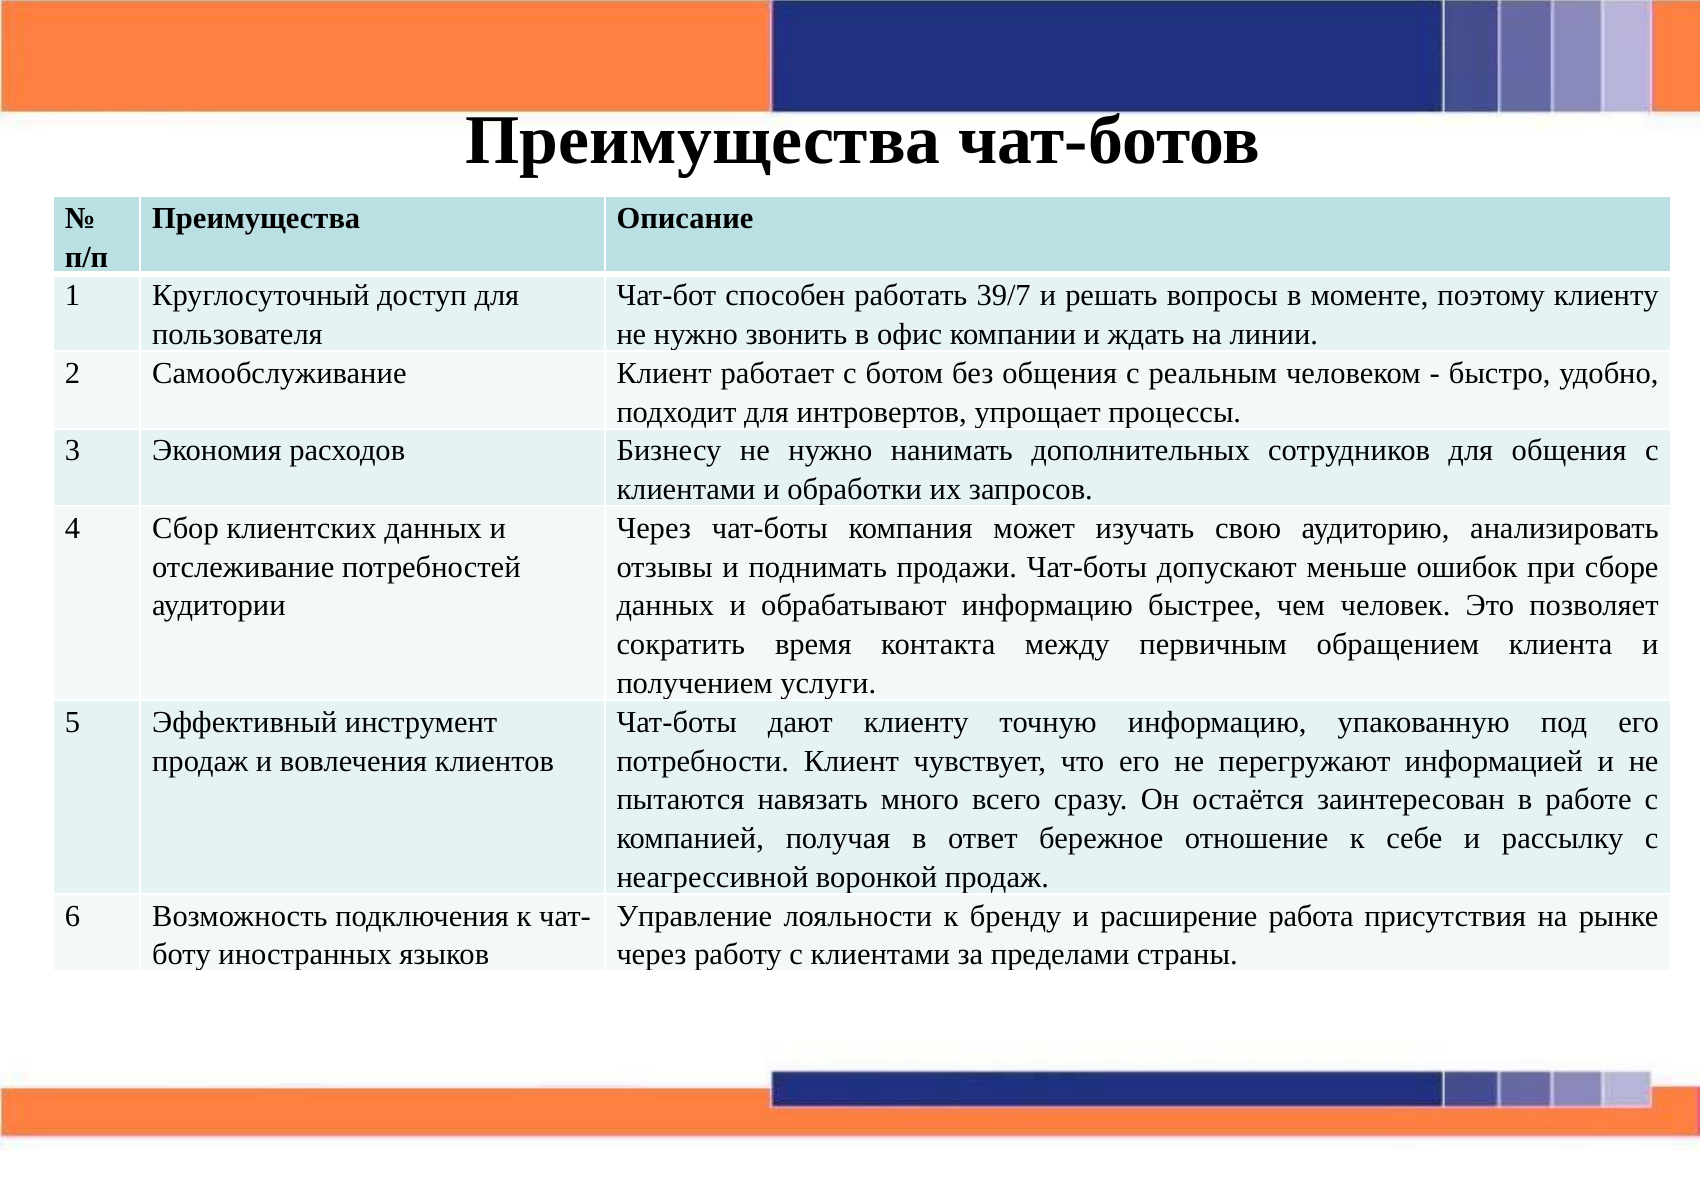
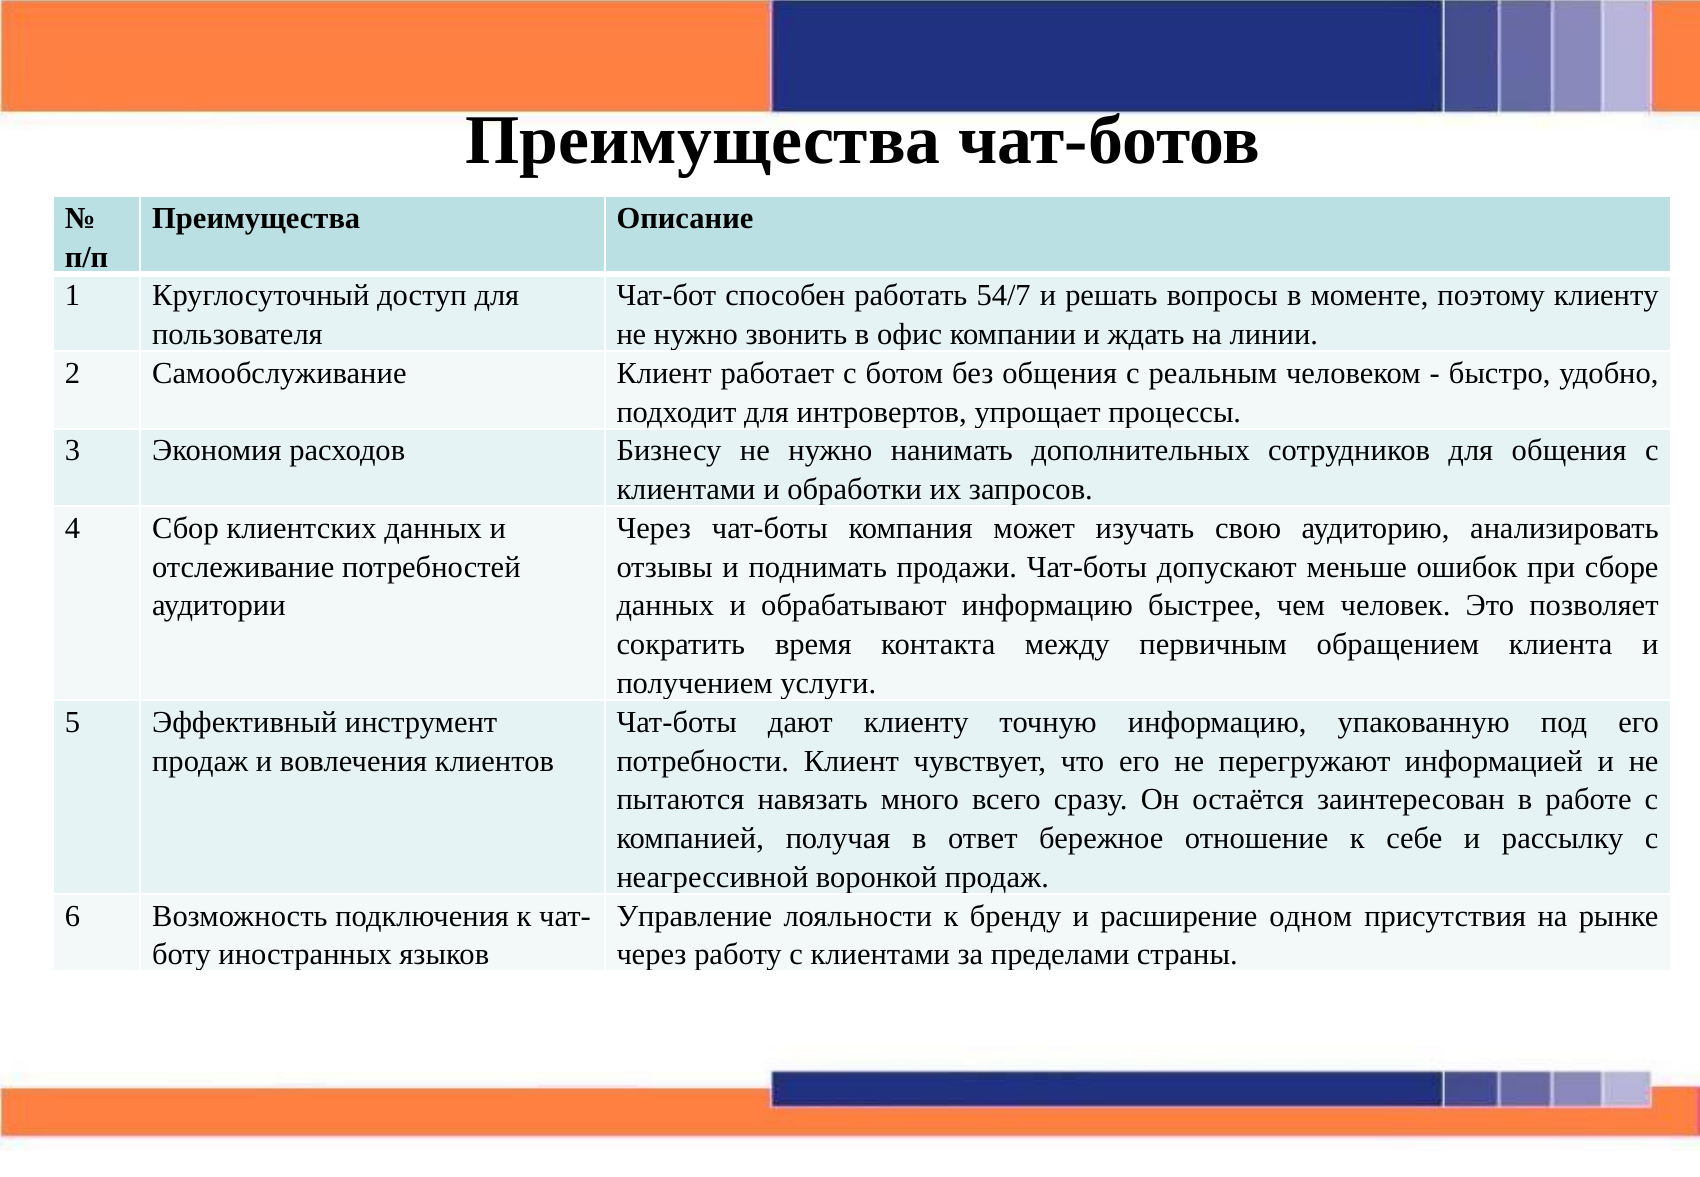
39/7: 39/7 -> 54/7 (1004, 296)
работа: работа -> одном (1311, 916)
